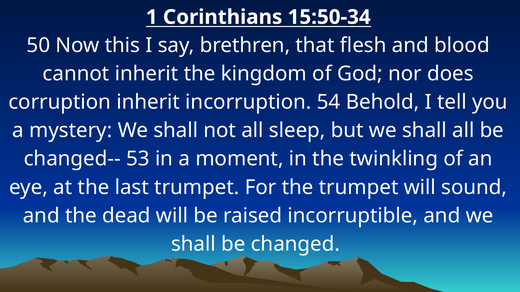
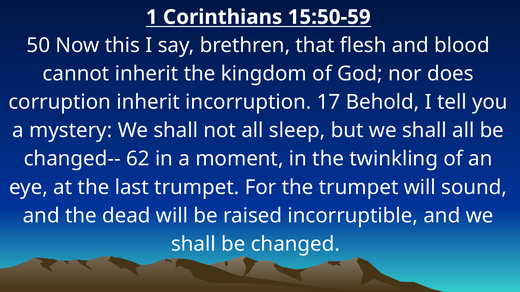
15:50-34: 15:50-34 -> 15:50-59 (329, 17)
54: 54 -> 17 (329, 102)
53: 53 -> 62 (138, 159)
